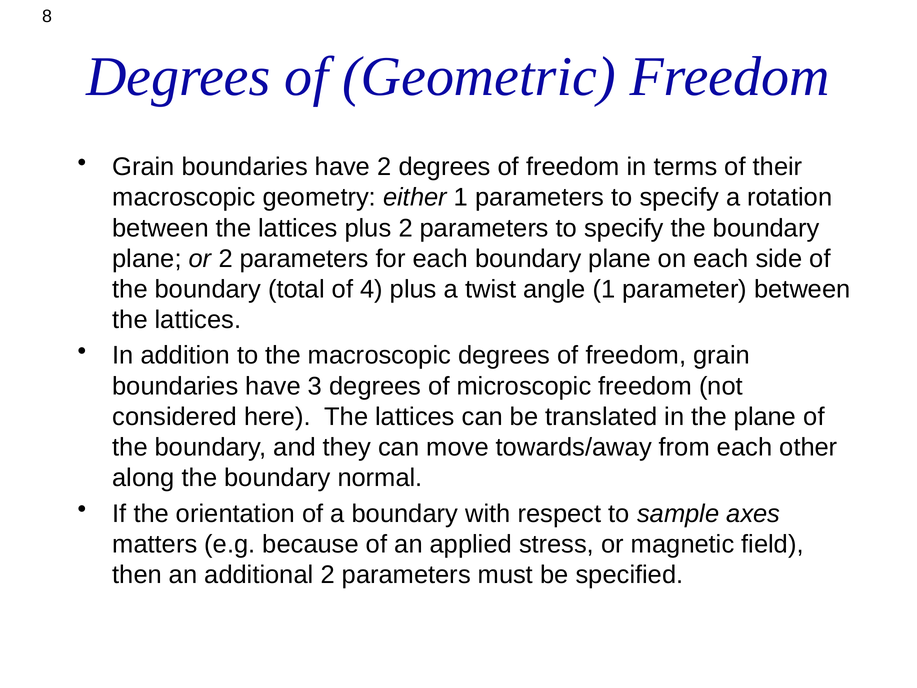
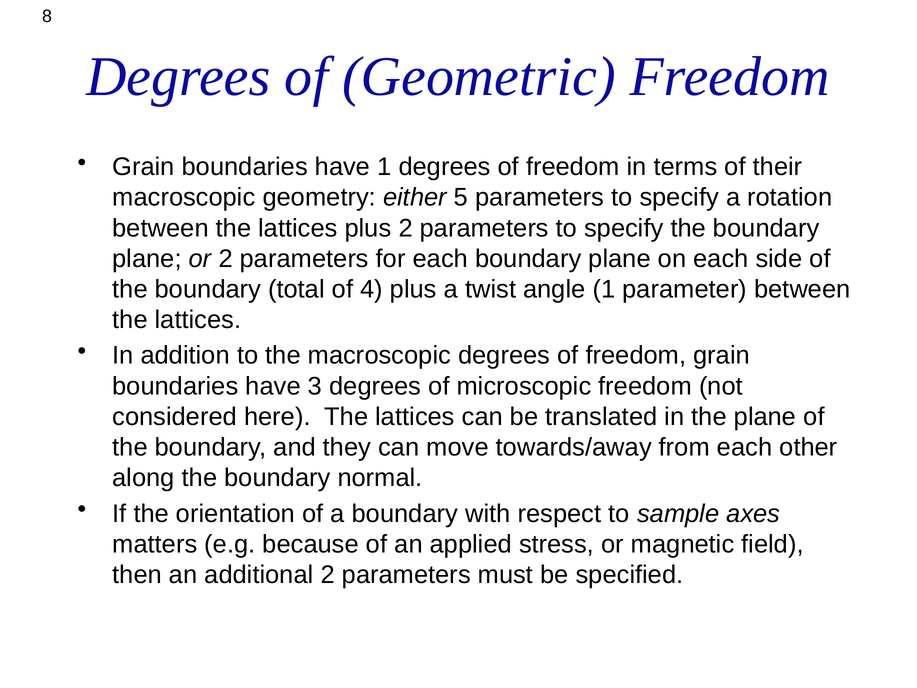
have 2: 2 -> 1 (384, 167)
either 1: 1 -> 5 (461, 197)
